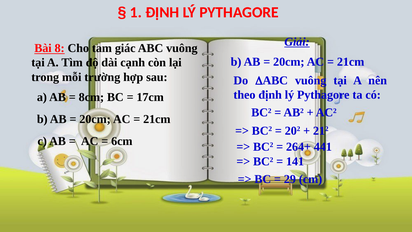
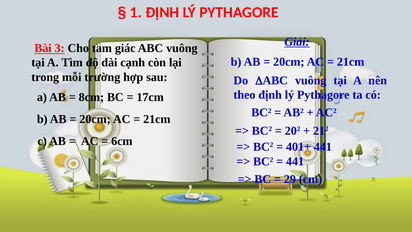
8: 8 -> 3 (60, 48)
264+: 264+ -> 401+ (298, 147)
141: 141 -> 441 (295, 161)
